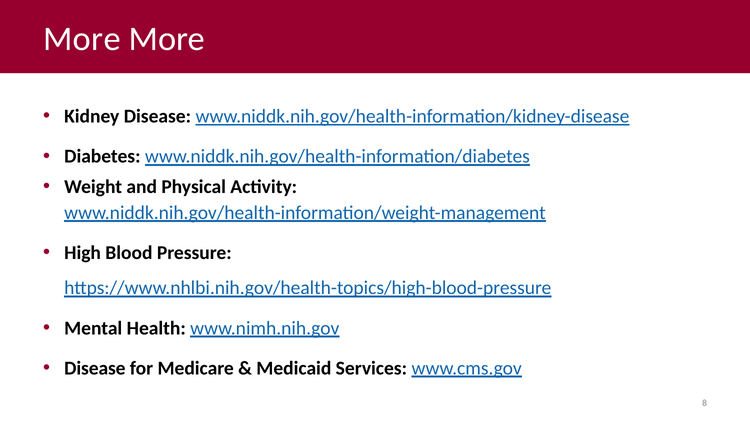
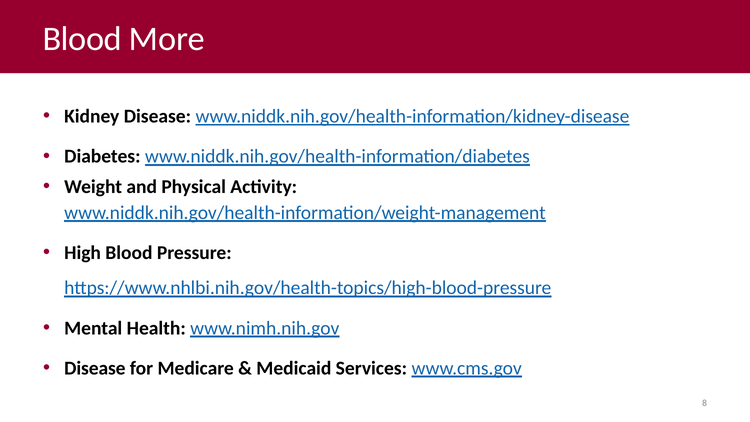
More: More -> Blood (82, 39)
